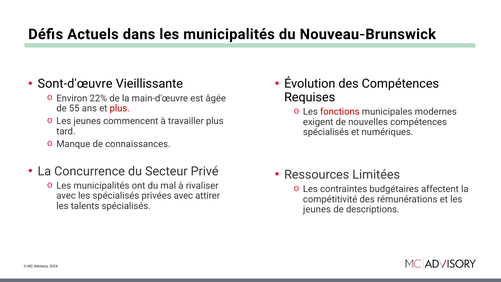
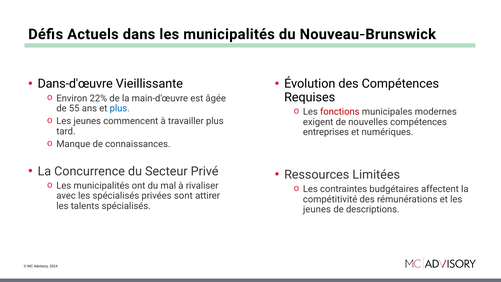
Sont-d'œuvre: Sont-d'œuvre -> Dans-d'œuvre (75, 84)
plus colour: red -> blue (120, 108)
spécialisés: spécialisés -> entreprises (326, 132)
privées avec: avec -> sont (183, 196)
